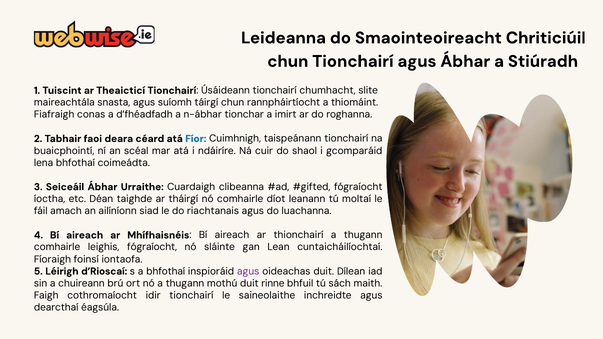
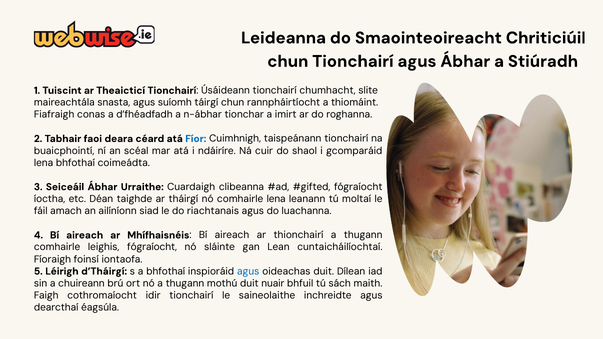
comhairle díot: díot -> lena (276, 199)
d’Rioscaí: d’Rioscaí -> d’Tháirgí (104, 271)
agus colour: purple -> blue (248, 271)
rinne: rinne -> nuair (273, 283)
